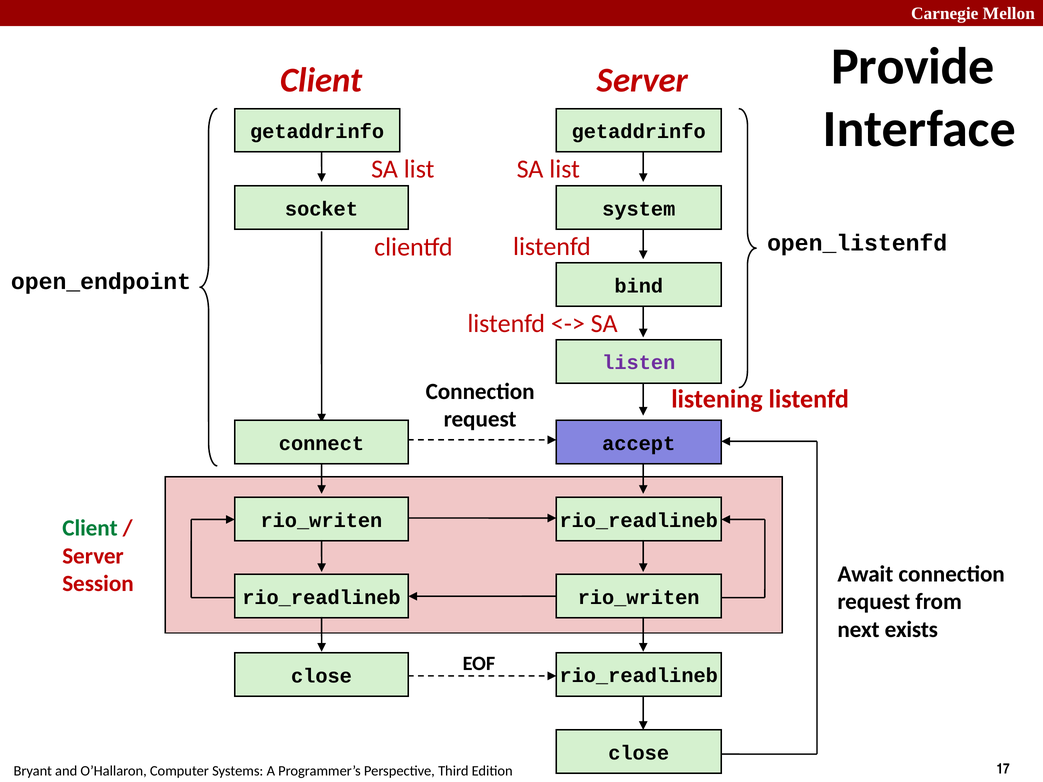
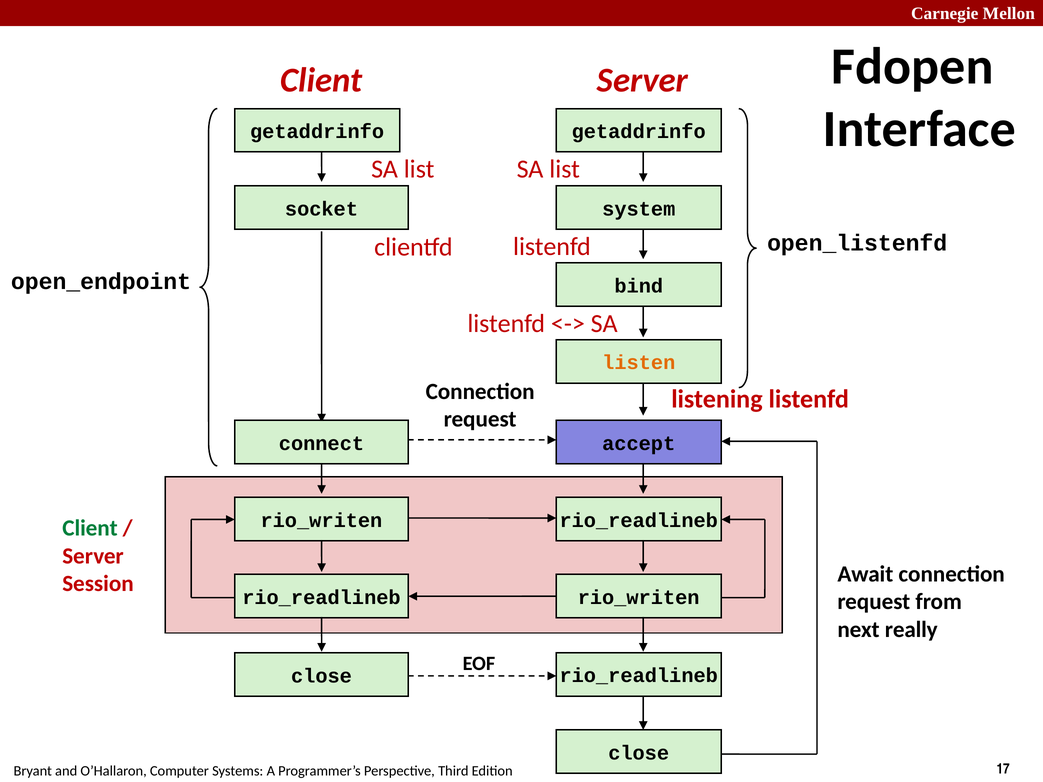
Provide: Provide -> Fdopen (912, 67)
listen colour: purple -> orange (639, 363)
exists: exists -> really (911, 630)
